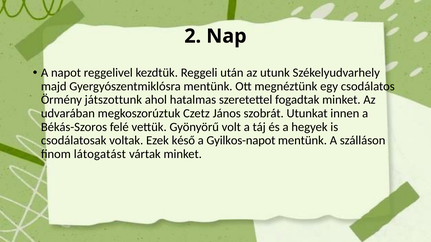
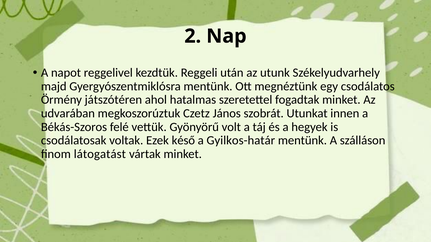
játszottunk: játszottunk -> játszótéren (113, 100)
Gyilkos-napot: Gyilkos-napot -> Gyilkos-határ (241, 141)
